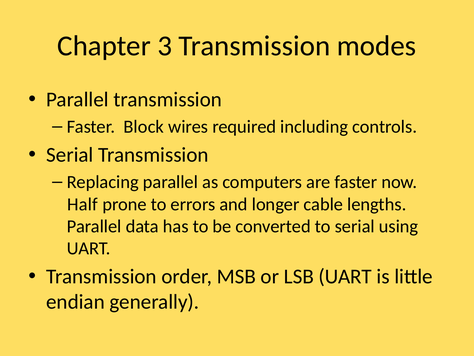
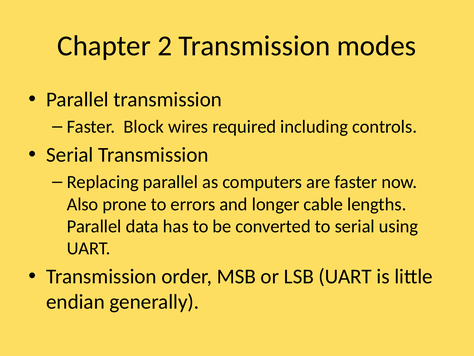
3: 3 -> 2 (165, 46)
Half: Half -> Also (83, 204)
